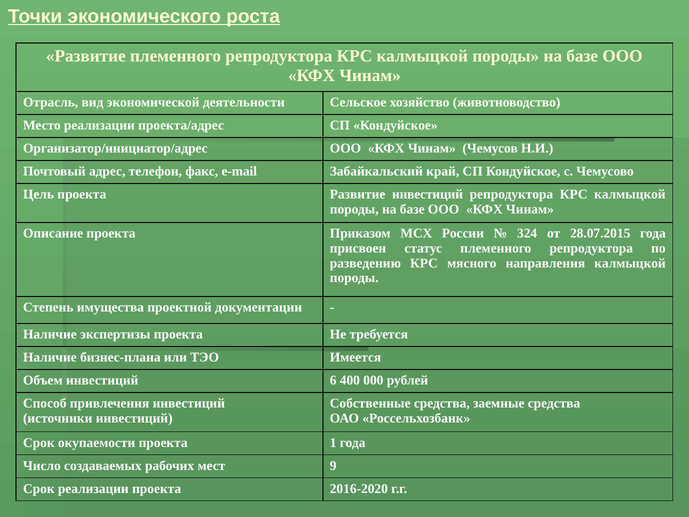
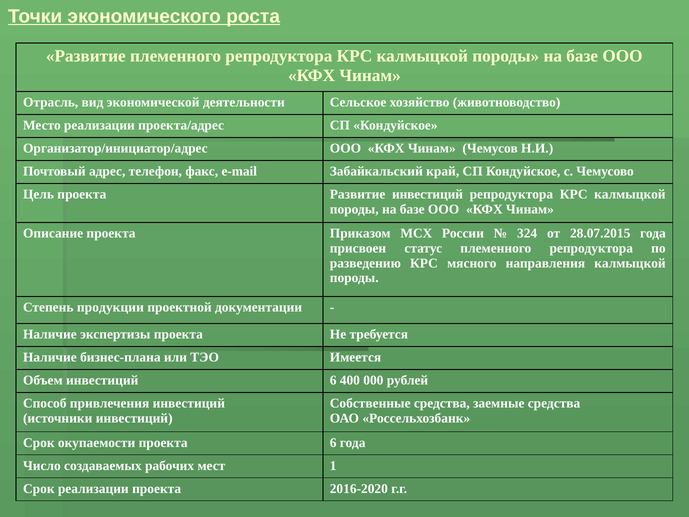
имущества: имущества -> продукции (110, 307)
проекта 1: 1 -> 6 (333, 442)
9: 9 -> 1 (333, 465)
